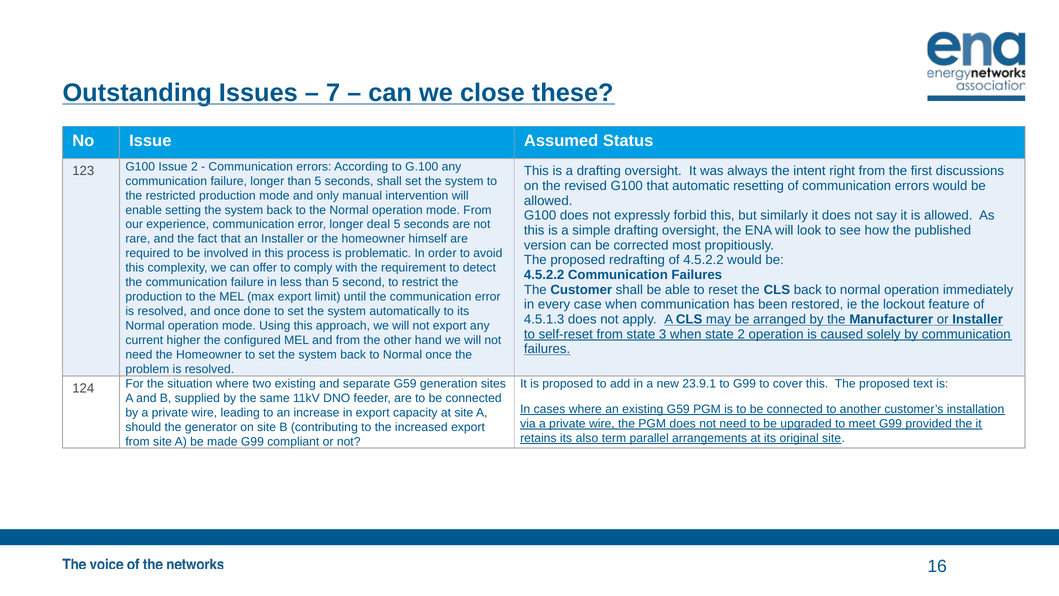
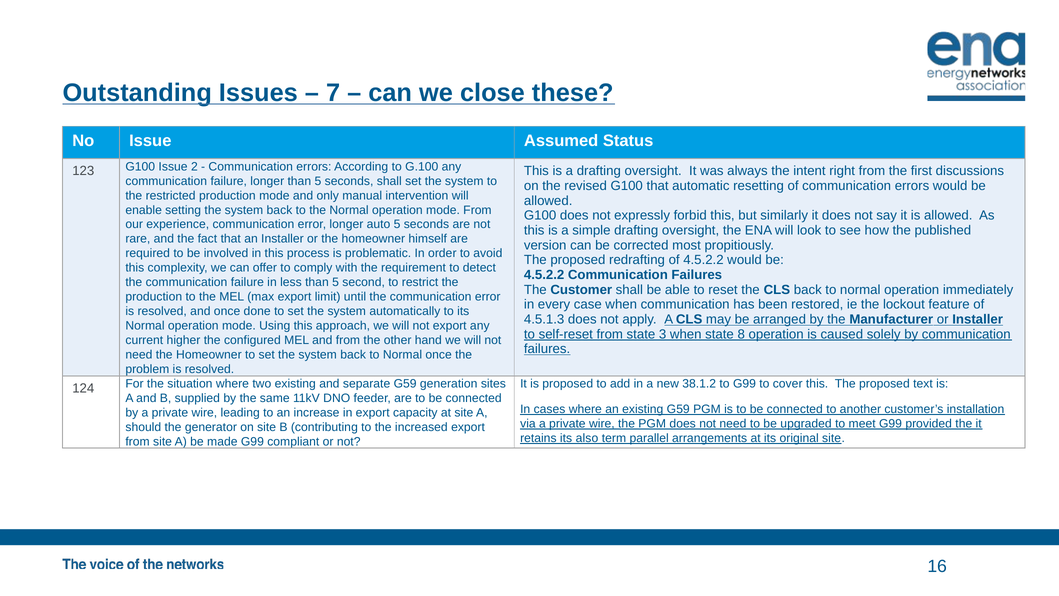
deal: deal -> auto (378, 224)
state 2: 2 -> 8 (741, 334)
23.9.1: 23.9.1 -> 38.1.2 (699, 384)
